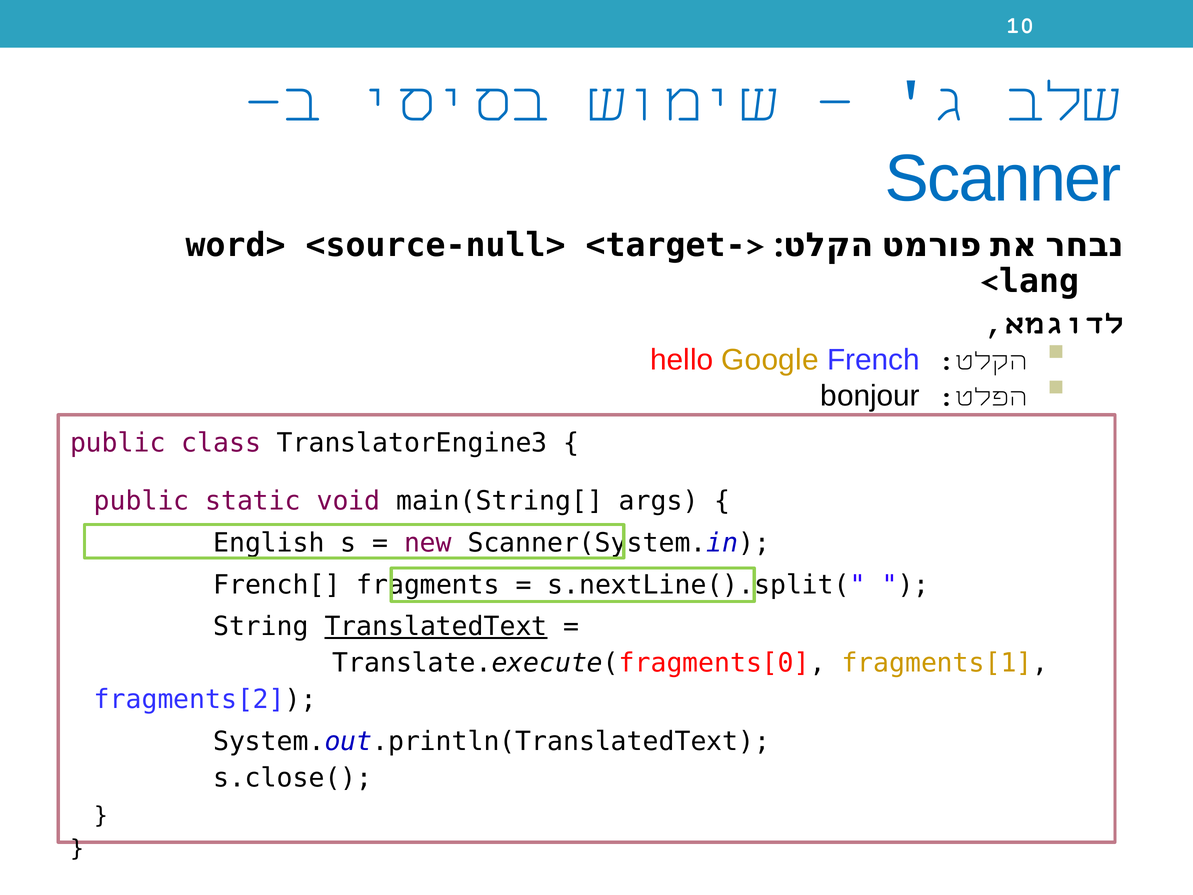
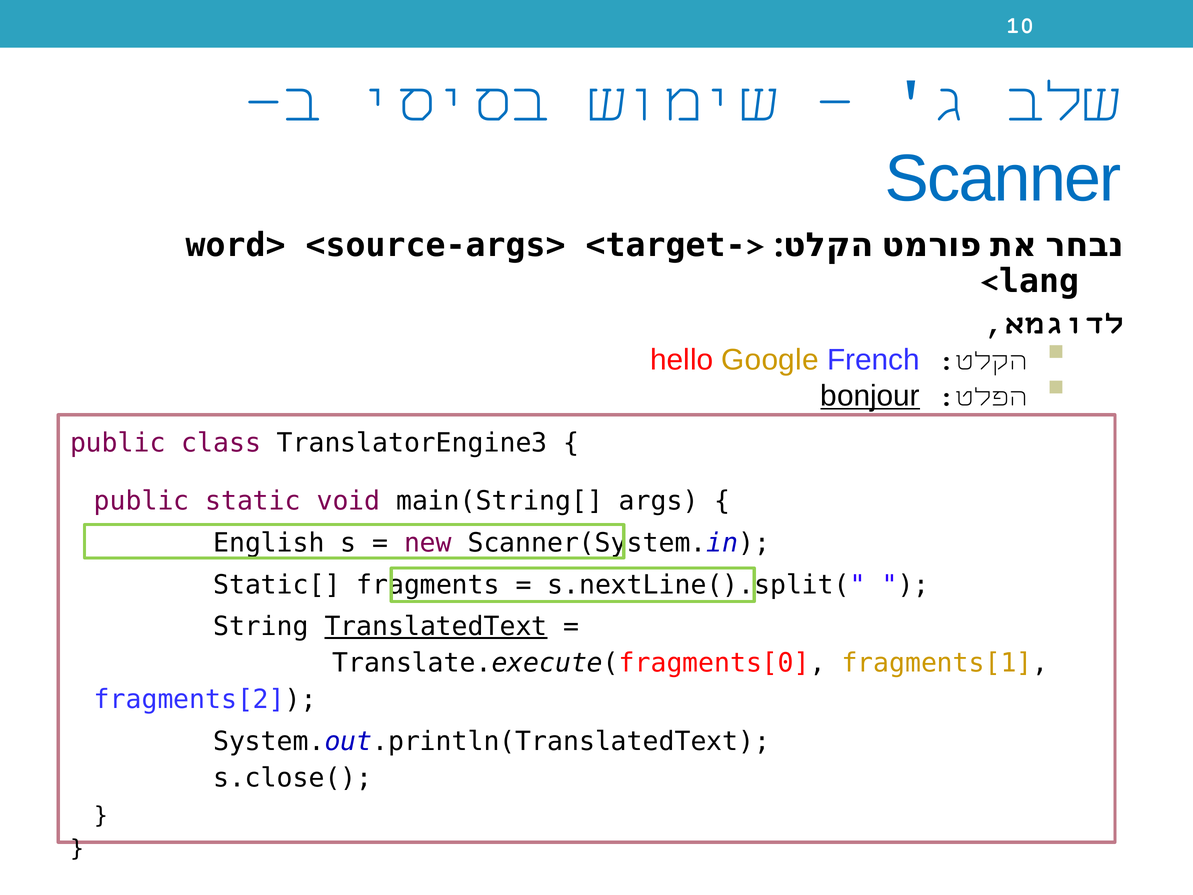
<source-null>: <source-null> -> <source-args> (436, 245)
bonjour underline: none -> present (870, 396)
French[: French[ -> Static[ (277, 585)
